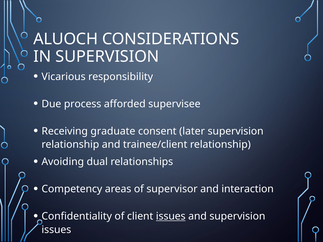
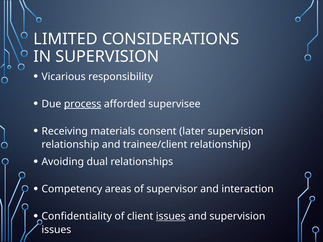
ALUOCH: ALUOCH -> LIMITED (66, 39)
process underline: none -> present (83, 104)
graduate: graduate -> materials (113, 131)
